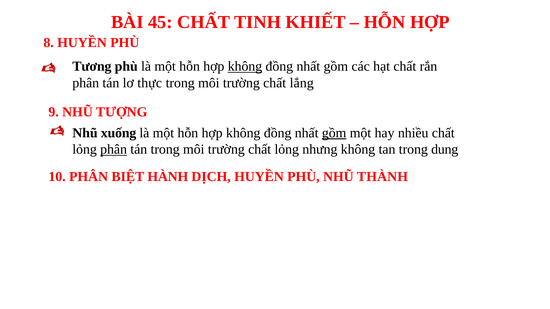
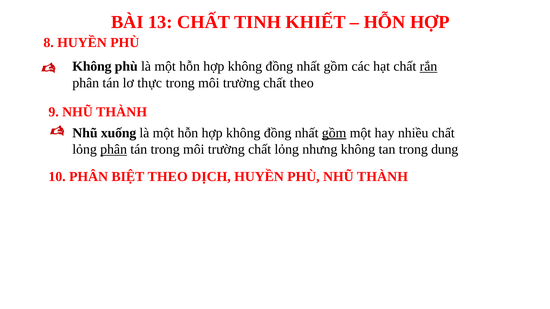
45: 45 -> 13 (160, 22)
Tương: Tương -> Không (92, 66)
không underline: present -> none (245, 66)
rắn underline: none -> present (429, 66)
chất lắng: lắng -> theo (302, 83)
9 NHŨ TƯỢNG: TƯỢNG -> THÀNH (122, 112)
BIỆT HÀNH: HÀNH -> THEO (168, 177)
